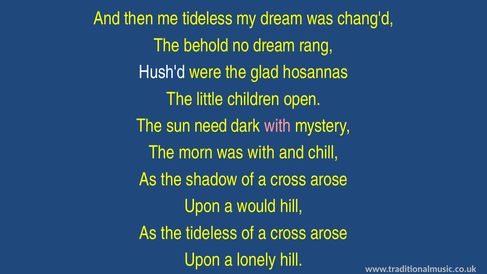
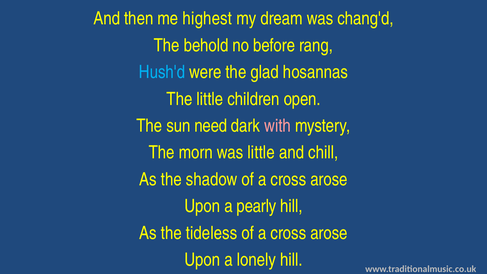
me tideless: tideless -> highest (207, 19)
no dream: dream -> before (274, 45)
Hush'd colour: white -> light blue (162, 72)
was with: with -> little (261, 153)
would: would -> pearly (256, 206)
